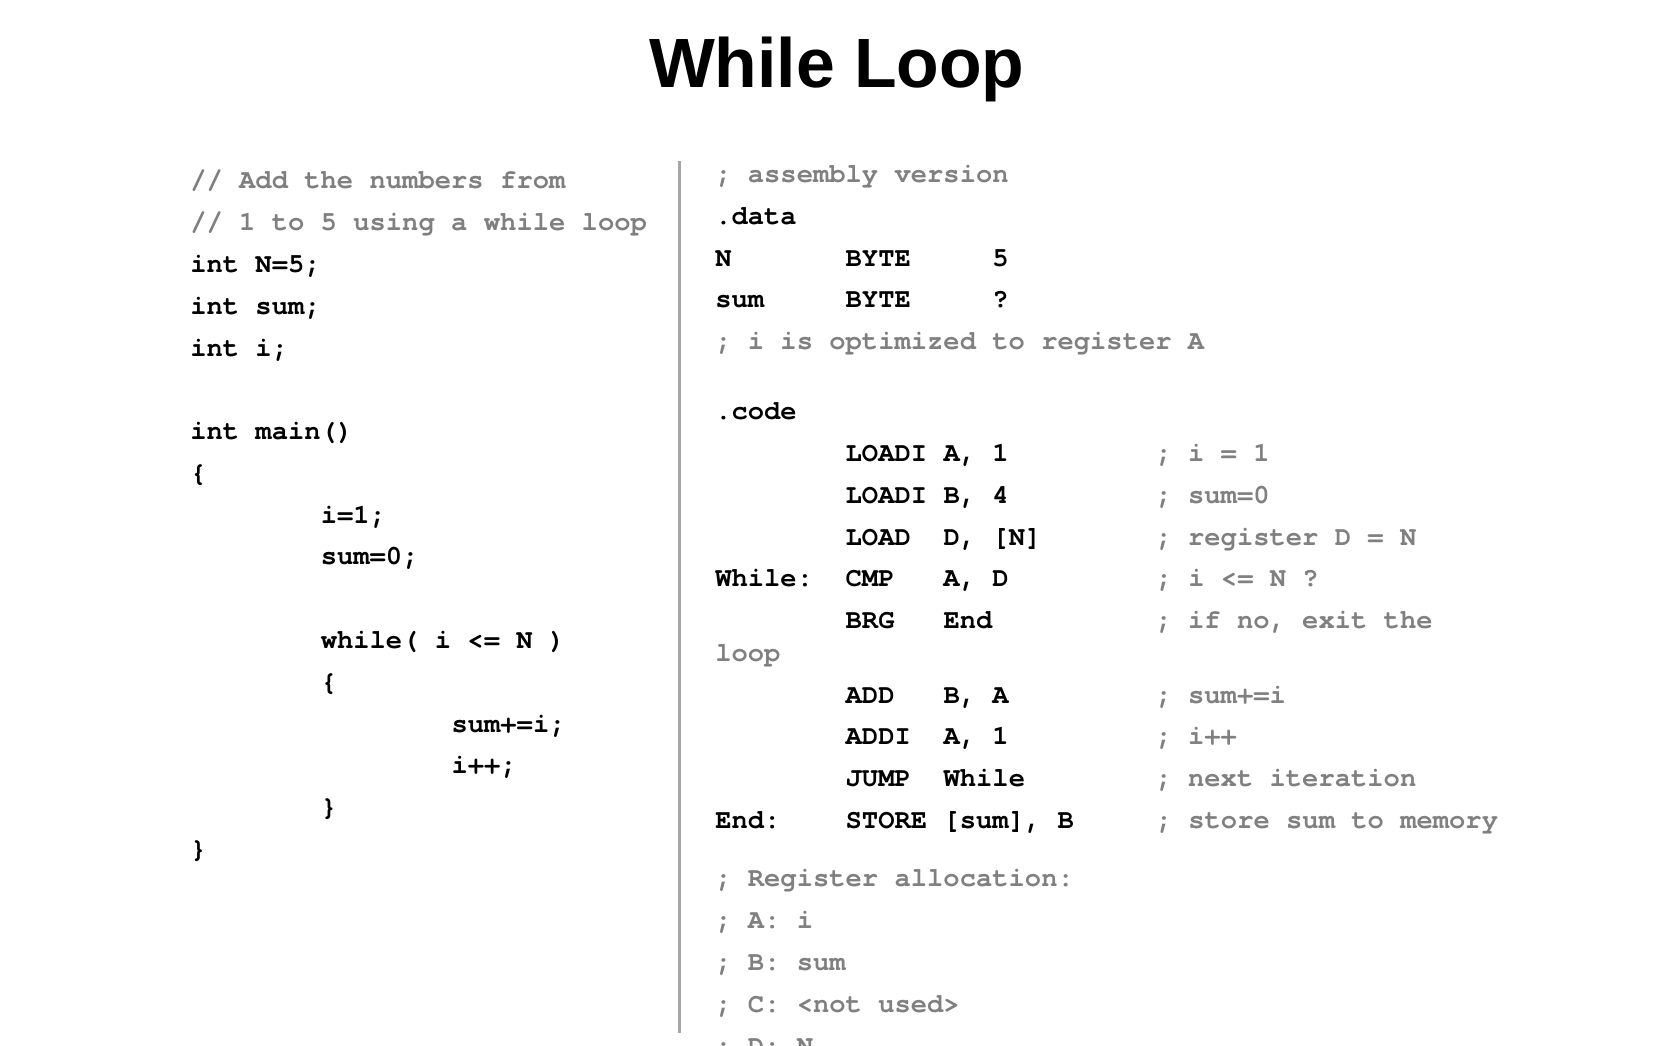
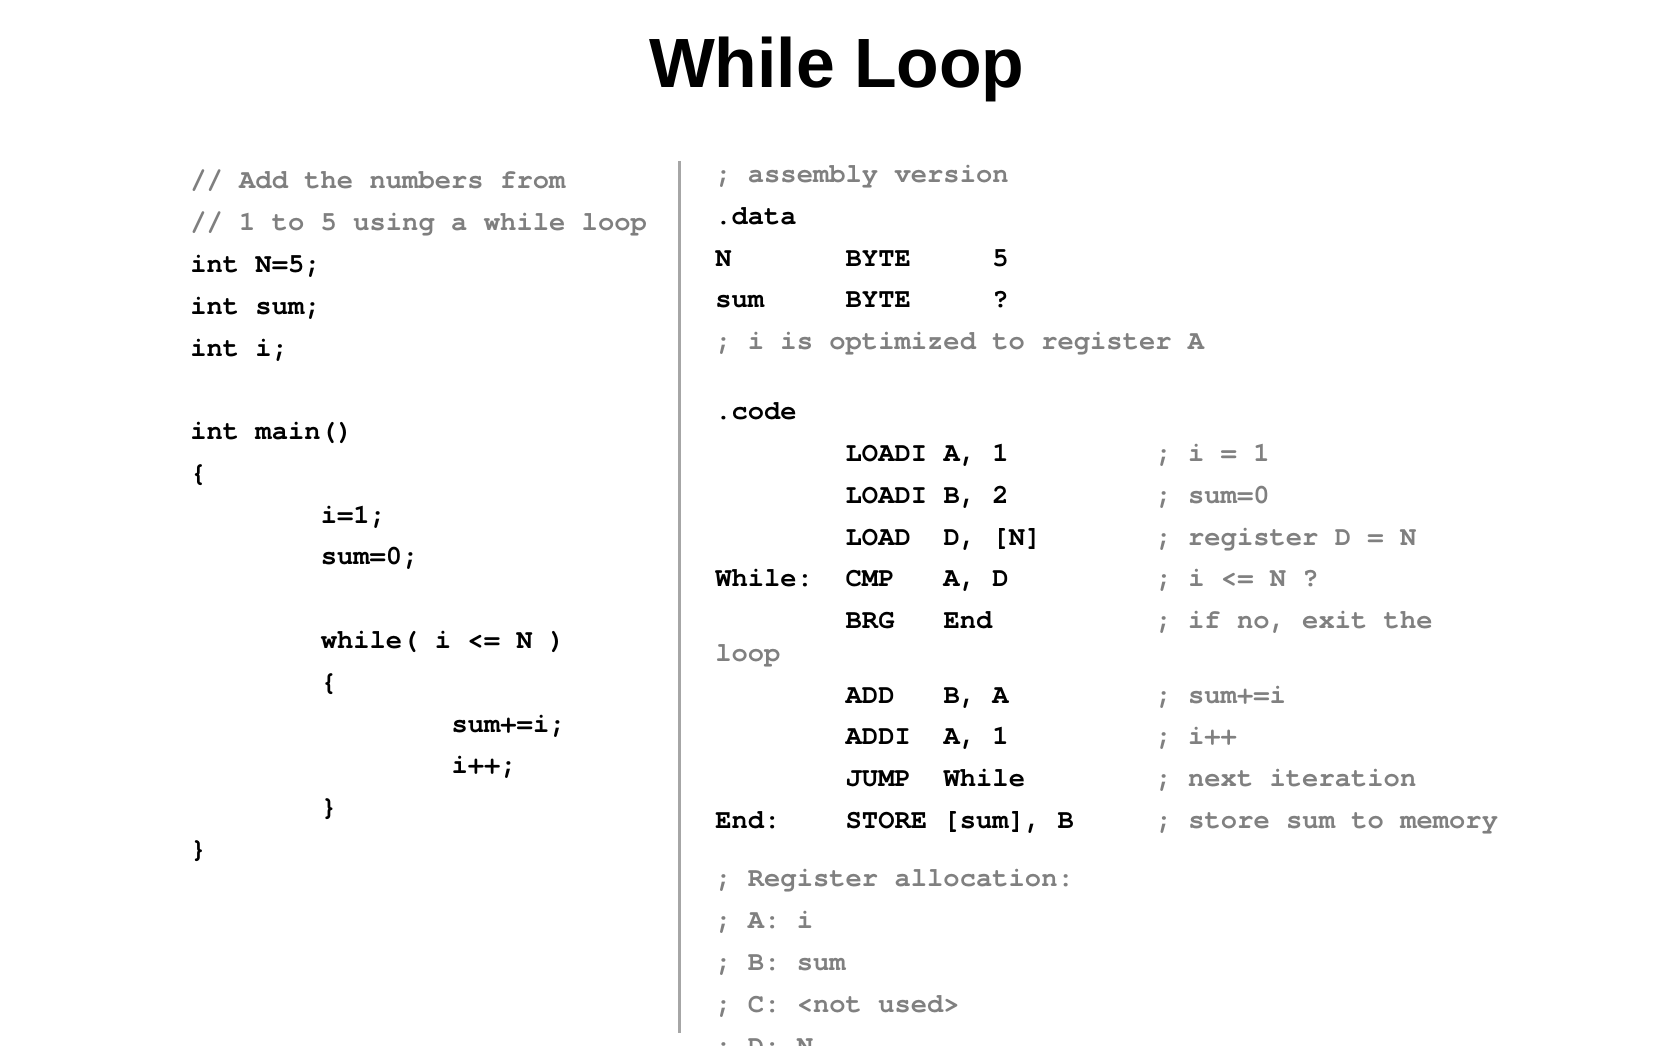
4: 4 -> 2 (1000, 494)
